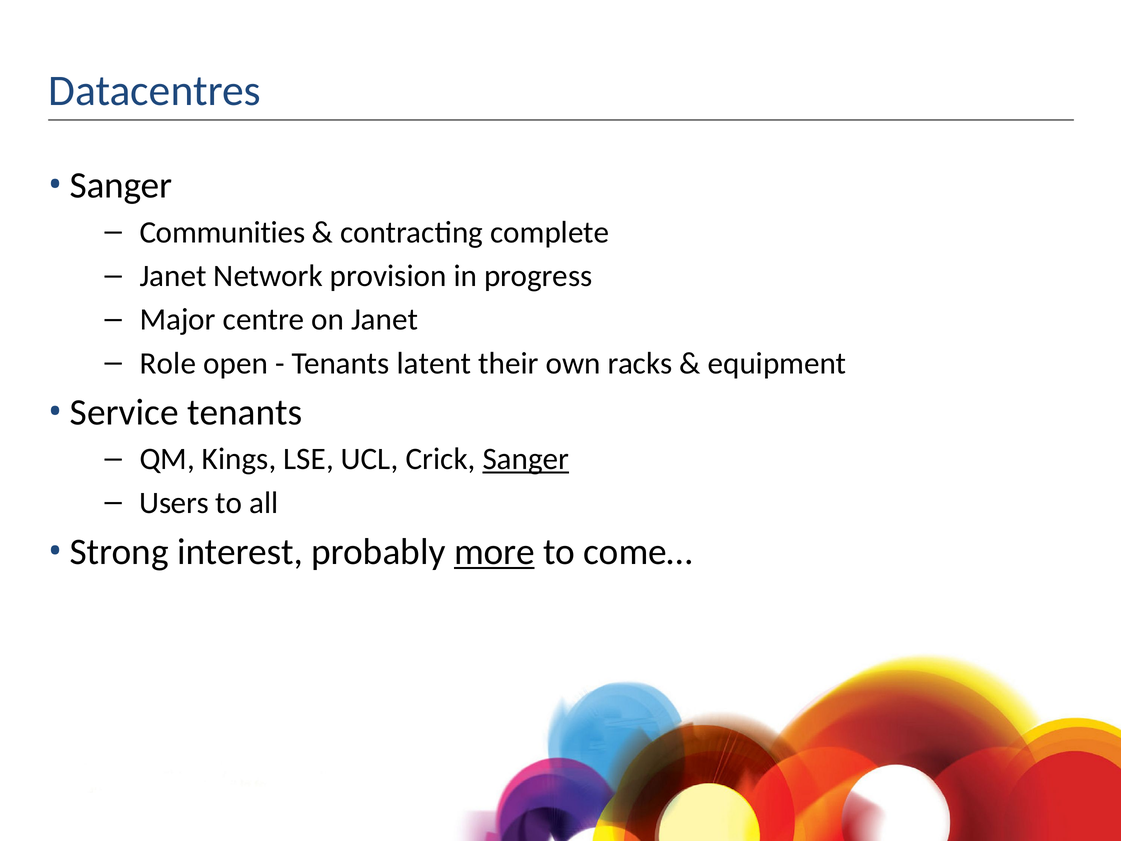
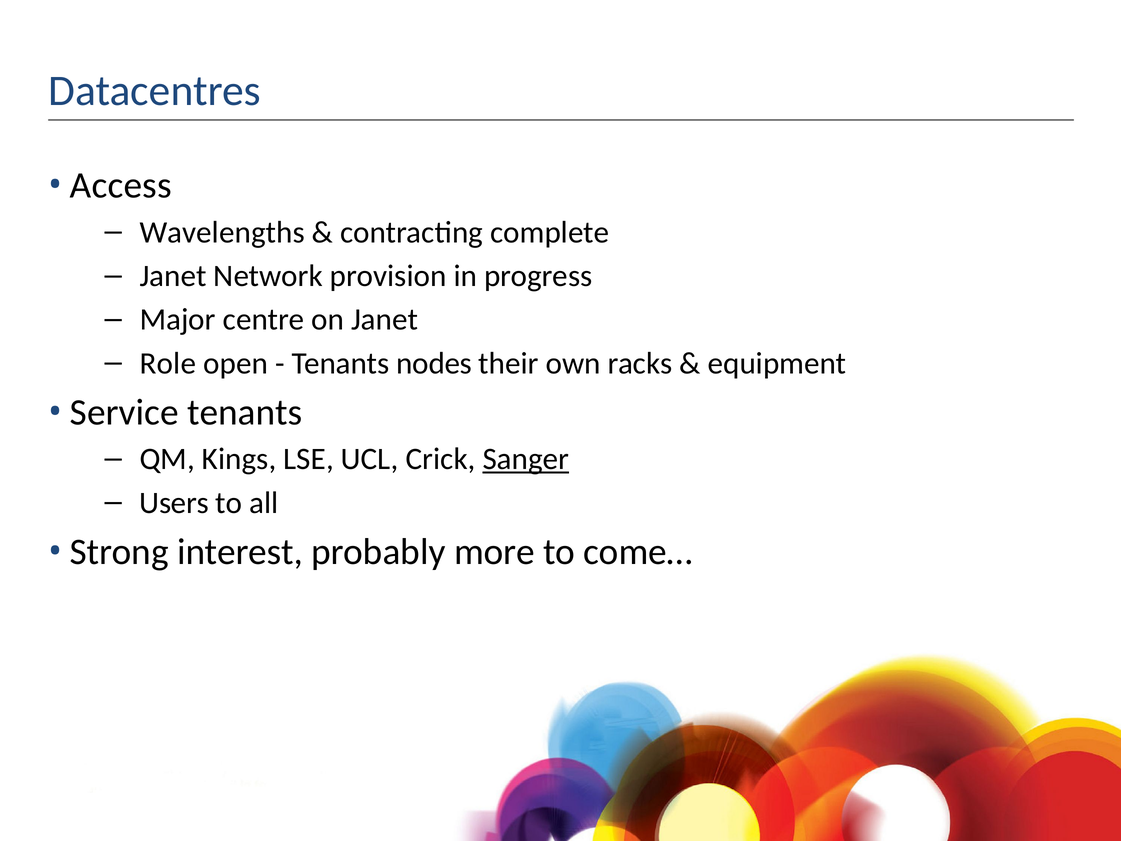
Sanger: Sanger -> Access (121, 185)
Communities: Communities -> Wavelengths (222, 232)
latent: latent -> nodes (434, 363)
more underline: present -> none (494, 552)
